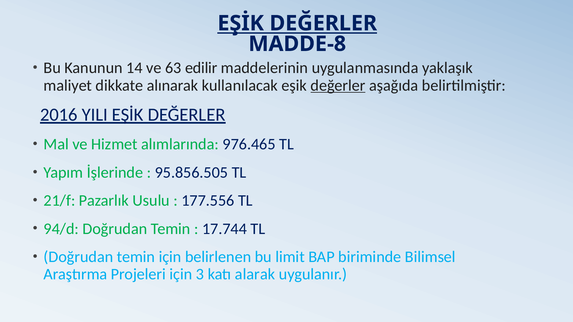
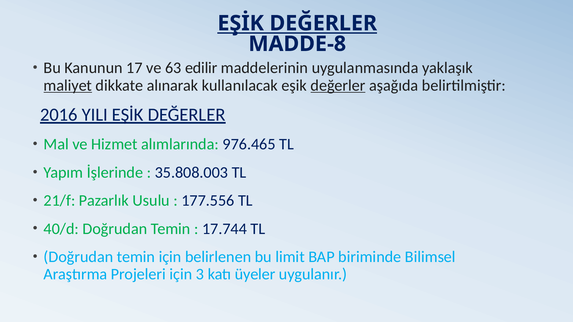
14: 14 -> 17 (134, 68)
maliyet underline: none -> present (68, 86)
95.856.505: 95.856.505 -> 35.808.003 (191, 173)
94/d: 94/d -> 40/d (61, 229)
alarak: alarak -> üyeler (255, 275)
